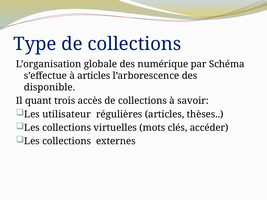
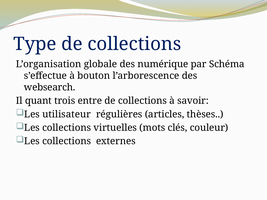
à articles: articles -> bouton (94, 76)
disponible: disponible -> websearch (50, 87)
accès: accès -> entre (90, 101)
accéder: accéder -> couleur (209, 128)
